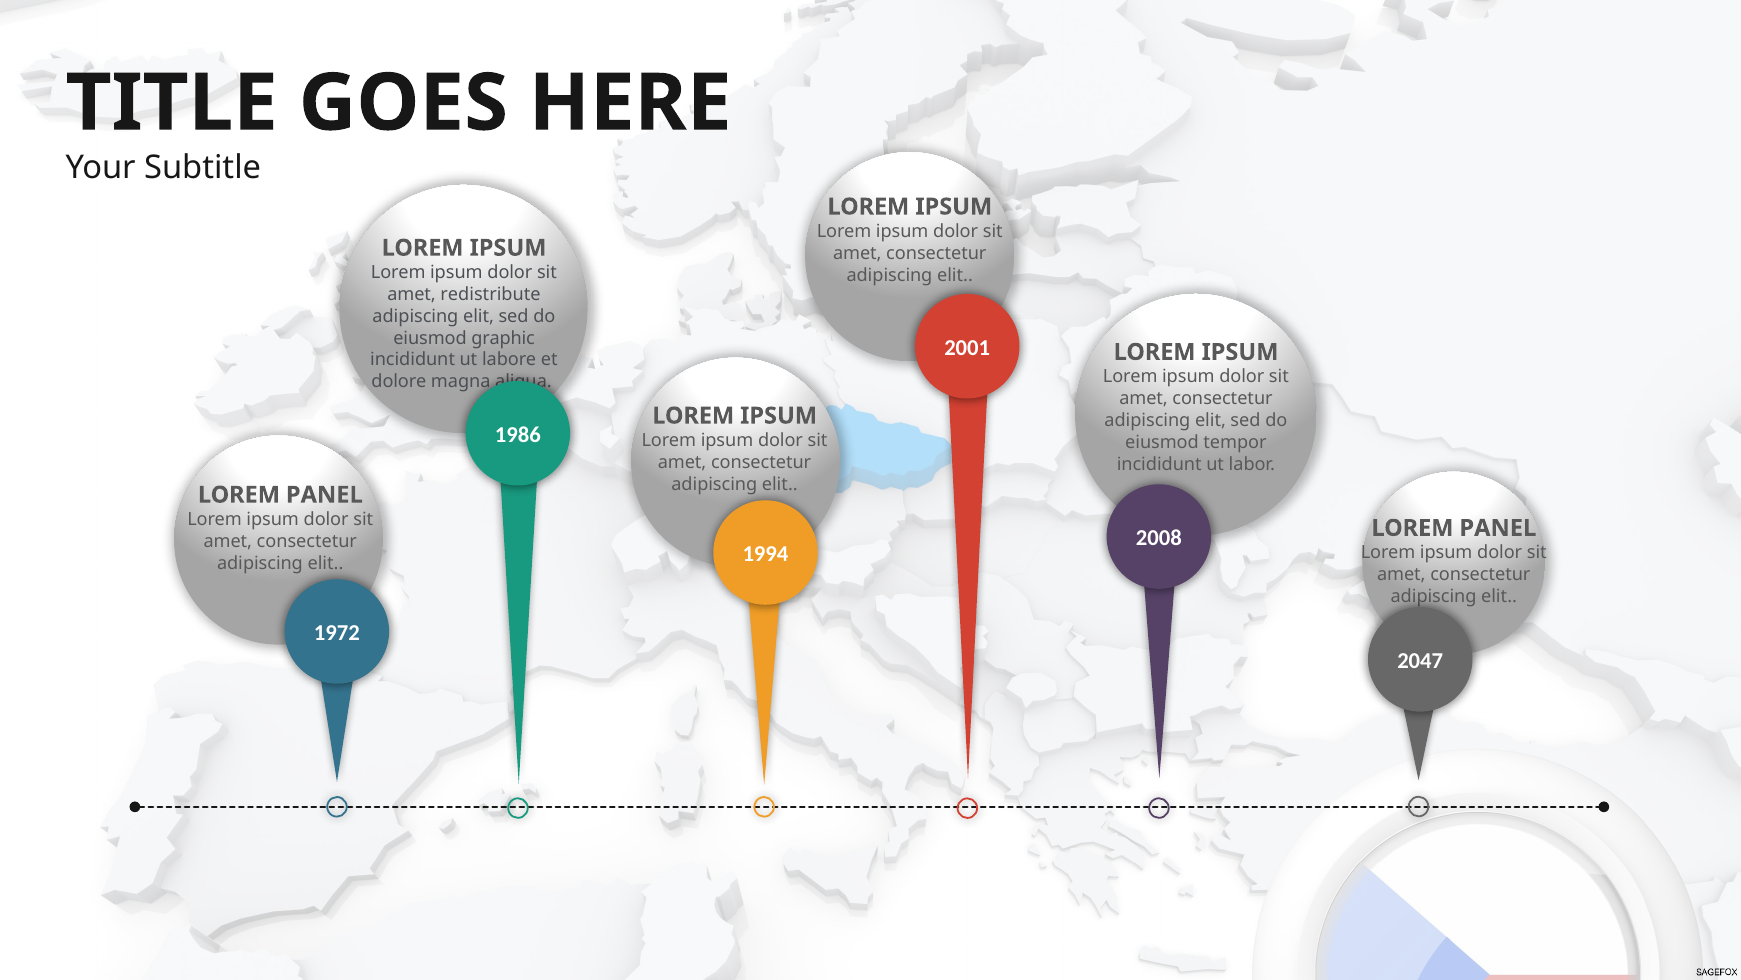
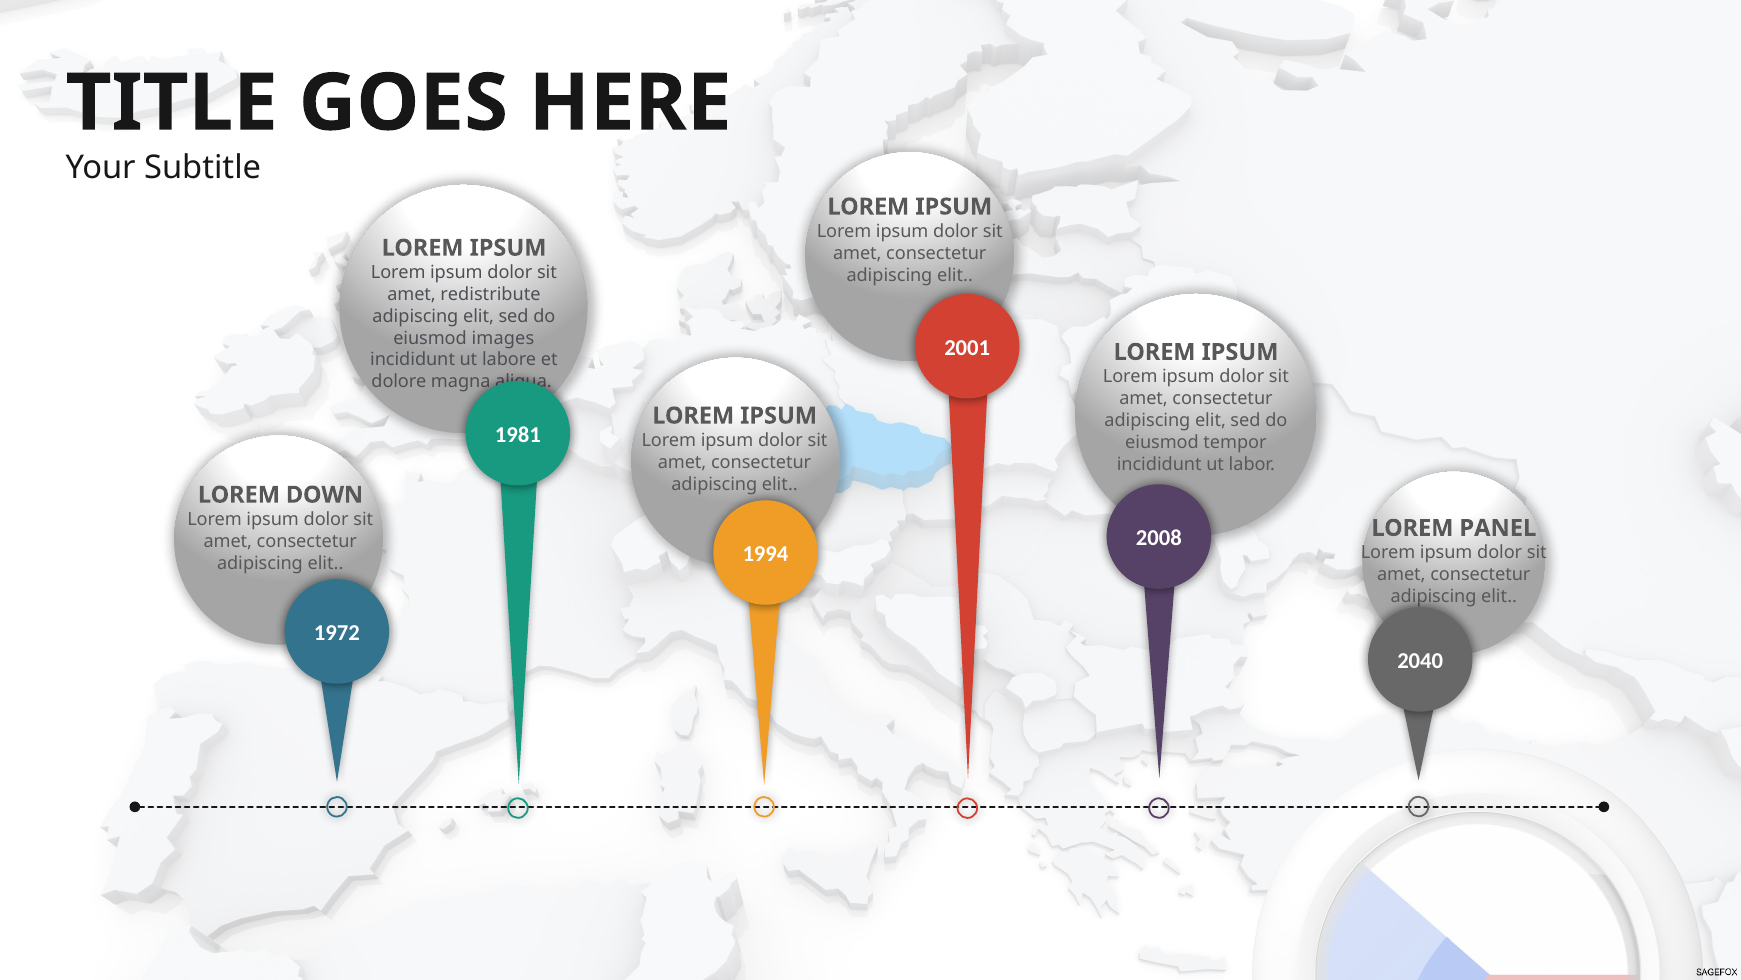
graphic: graphic -> images (503, 338)
1986: 1986 -> 1981 (518, 434)
PANEL: PANEL -> DOWN (325, 495)
2047: 2047 -> 2040 (1420, 660)
